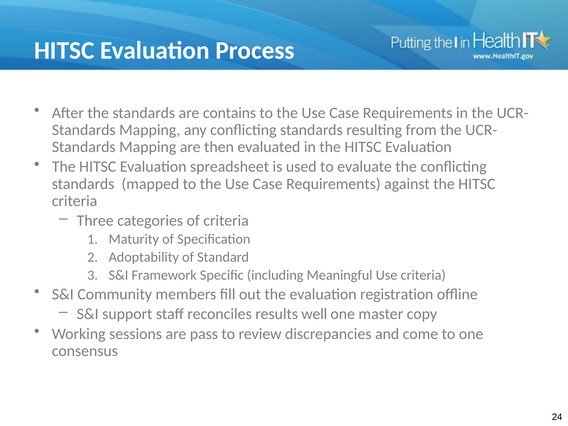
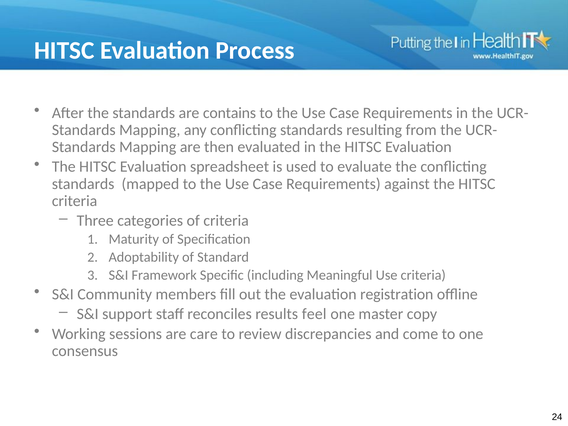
well: well -> feel (314, 314)
pass: pass -> care (204, 334)
